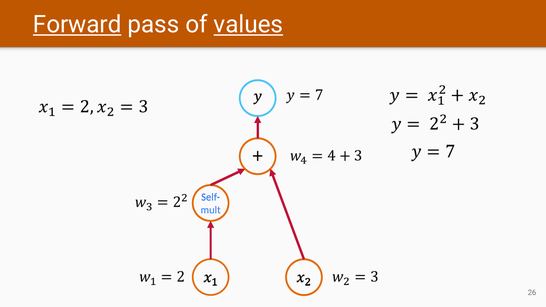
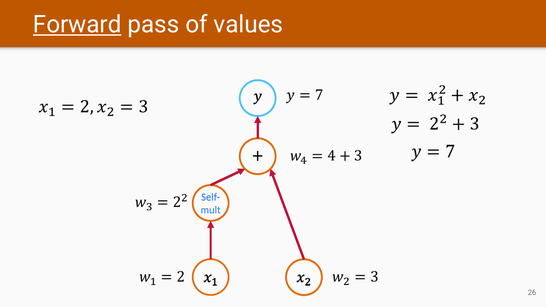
values underline: present -> none (248, 25)
